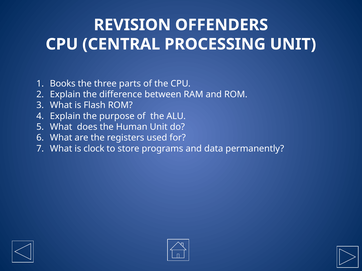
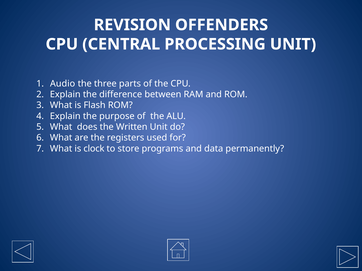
Books: Books -> Audio (63, 84)
Human: Human -> Written (132, 127)
